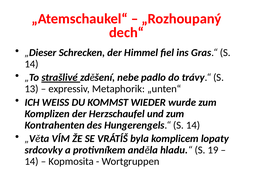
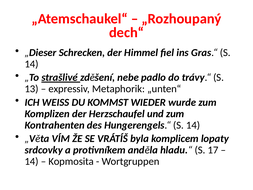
19: 19 -> 17 (213, 150)
